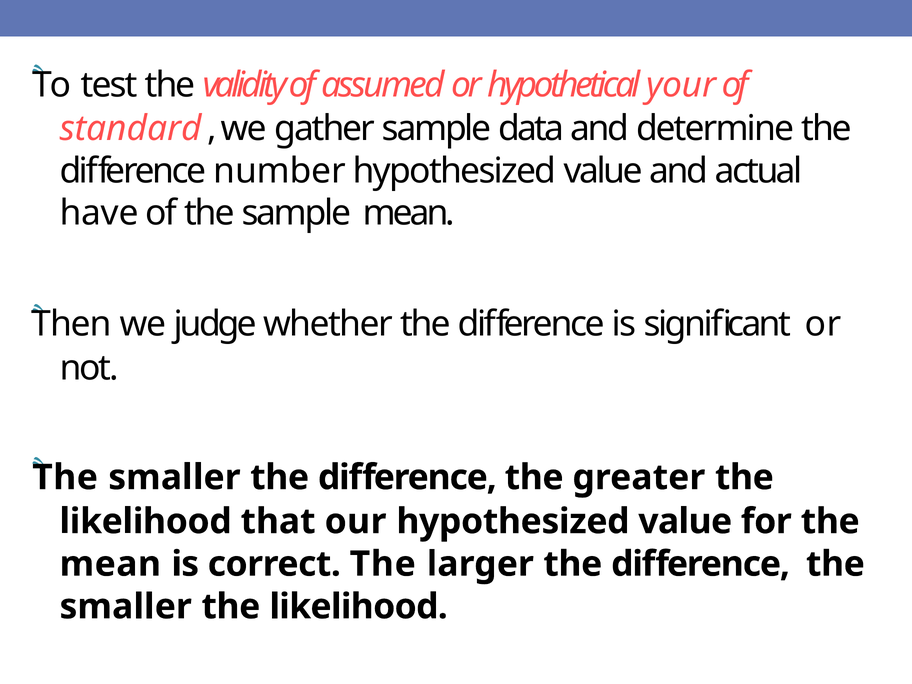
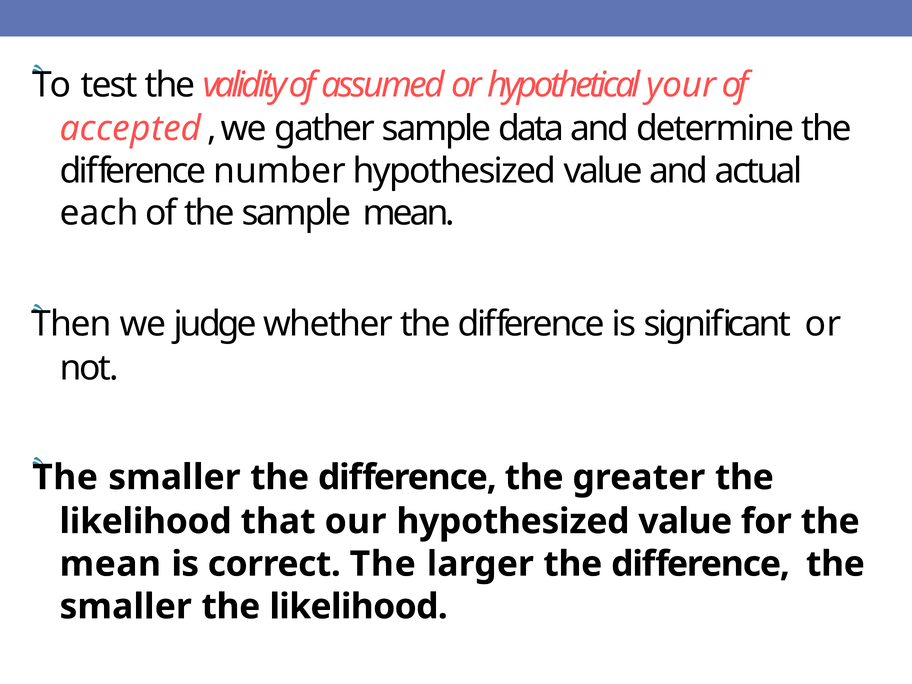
standard: standard -> accepted (131, 129)
have: have -> each (99, 213)
